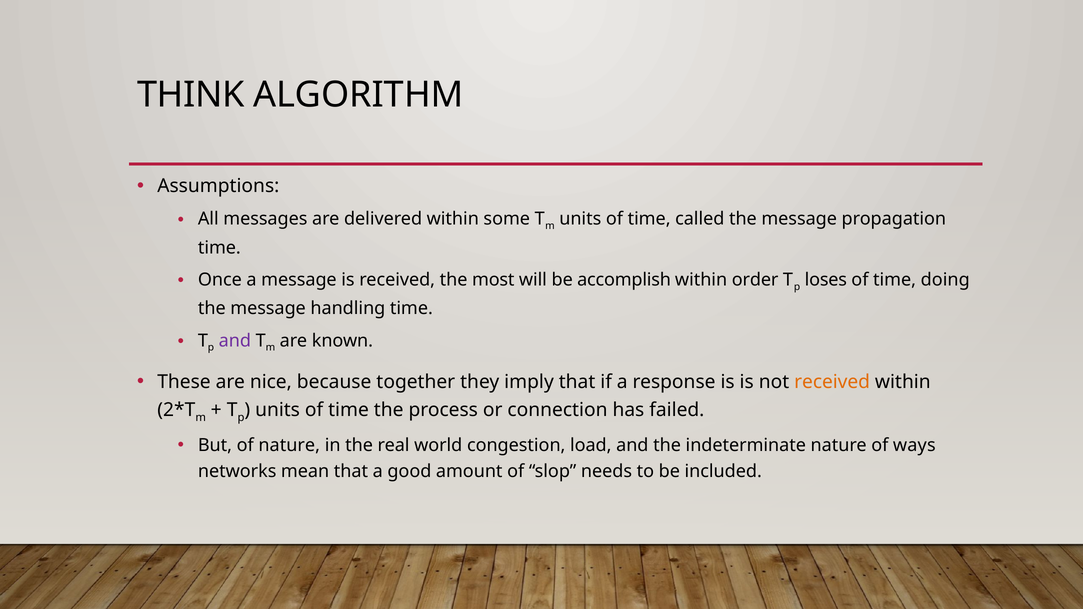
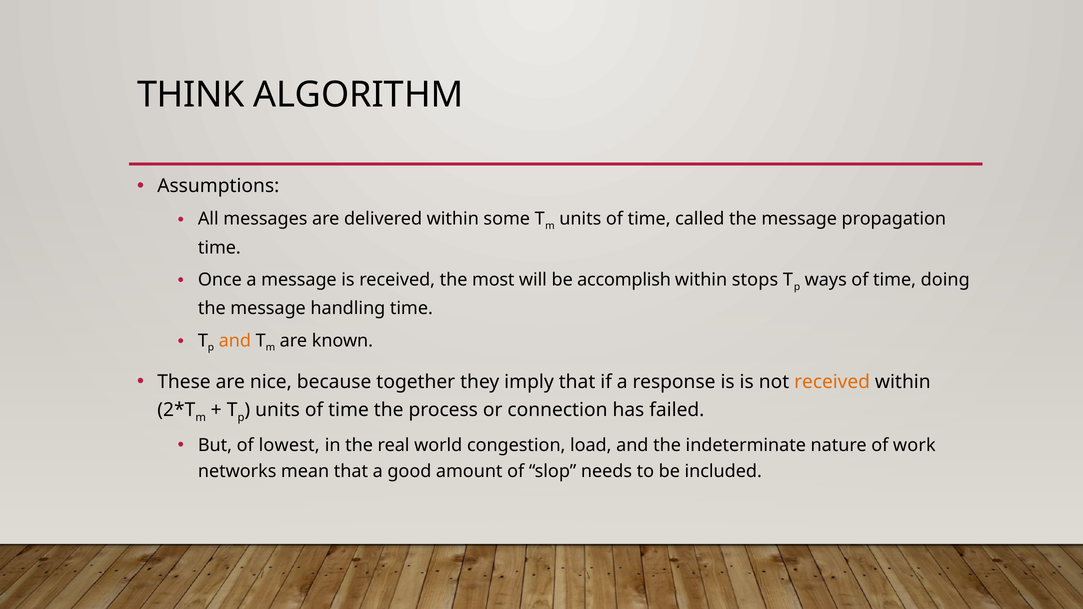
order: order -> stops (755, 280)
loses: loses -> ways (826, 280)
and colour: purple -> orange (235, 341)
of nature: nature -> lowest (289, 446)
ways: ways -> work (914, 446)
